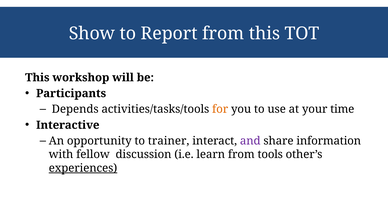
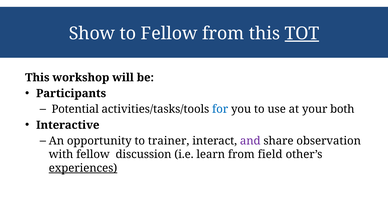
to Report: Report -> Fellow (169, 34)
TOT underline: none -> present (302, 34)
Depends: Depends -> Potential (75, 109)
for colour: orange -> blue (220, 109)
time: time -> both (342, 109)
information: information -> observation (329, 141)
tools: tools -> field (270, 155)
